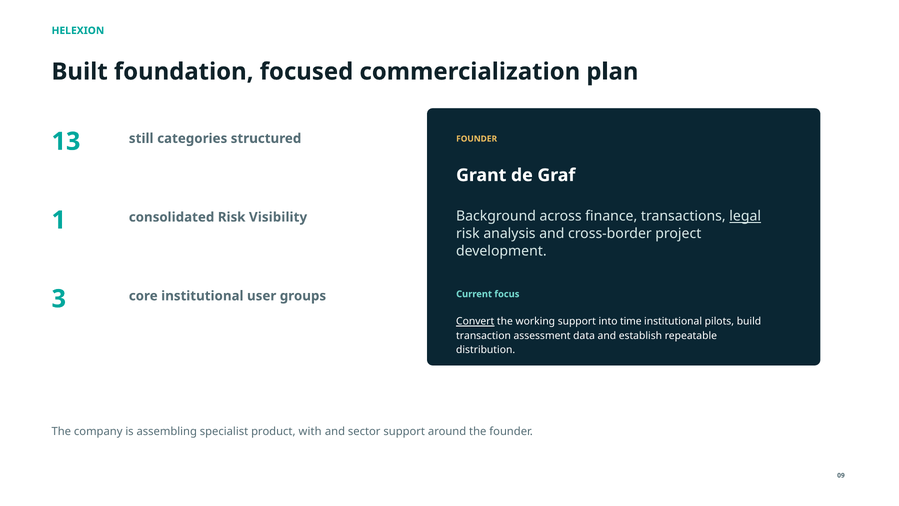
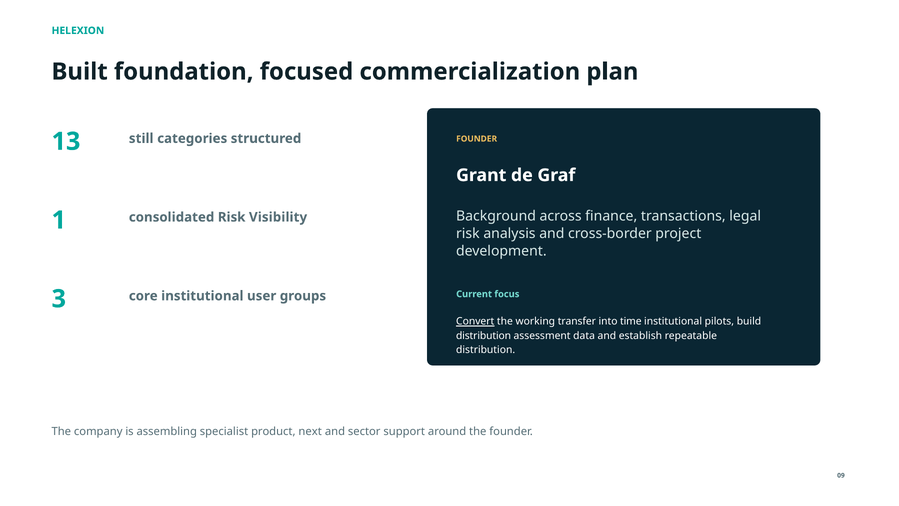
legal underline: present -> none (745, 216)
working support: support -> transfer (577, 321)
transaction: transaction -> distribution (484, 335)
with: with -> next (310, 431)
